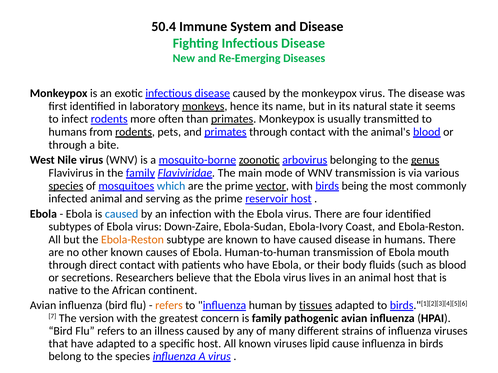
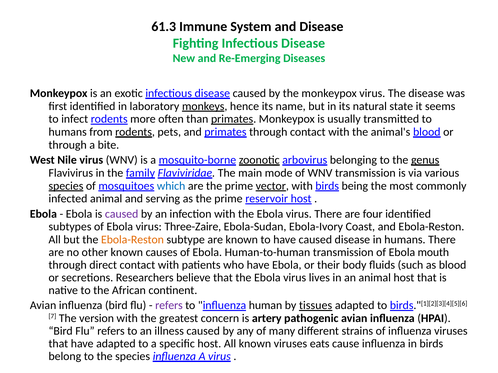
50.4: 50.4 -> 61.3 (164, 27)
caused colour: blue -> purple (122, 214)
Down-Zaire: Down-Zaire -> Three-Zaire (193, 227)
refers colour: orange -> purple (169, 306)
is family: family -> artery (267, 319)
lipid: lipid -> eats (320, 344)
